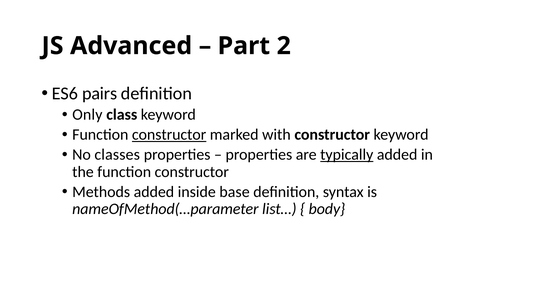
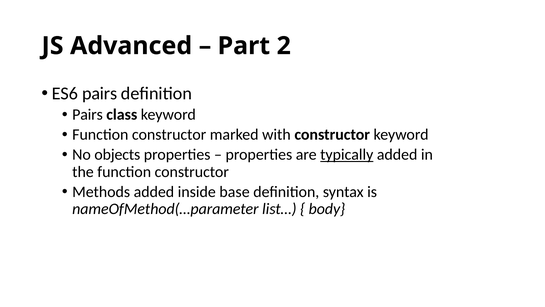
Only: Only -> Pairs (88, 115)
constructor underline: present -> none (169, 135)
classes: classes -> objects (117, 155)
